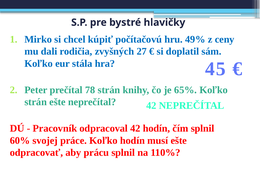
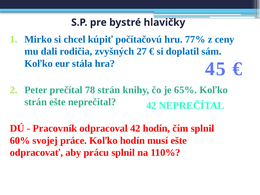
49%: 49% -> 77% (195, 39)
